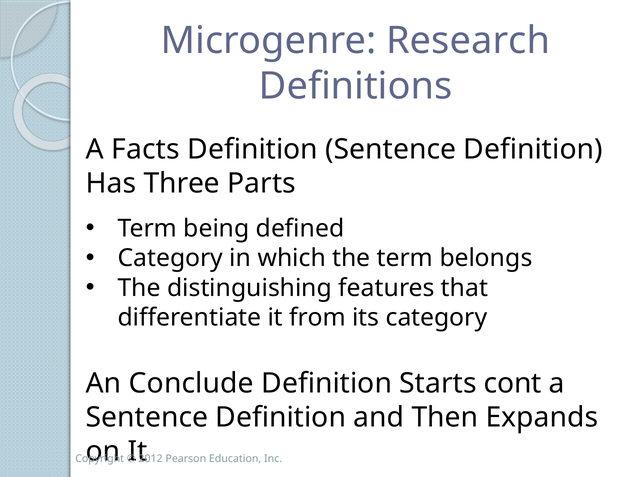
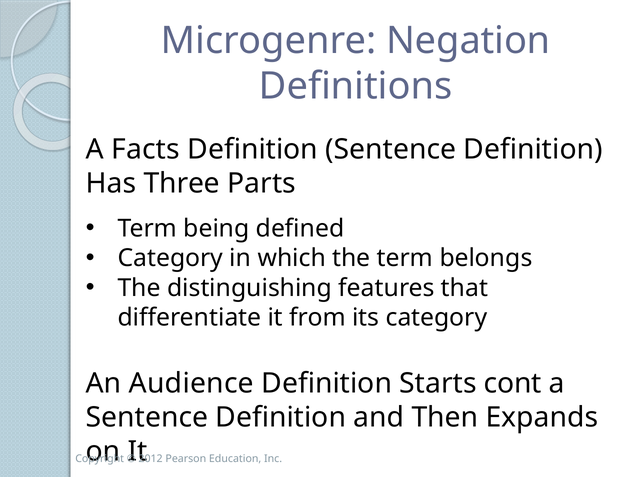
Research: Research -> Negation (468, 41)
Conclude: Conclude -> Audience (191, 384)
